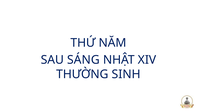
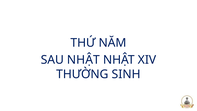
SAU SÁNG: SÁNG -> NHẬT (83, 60)
